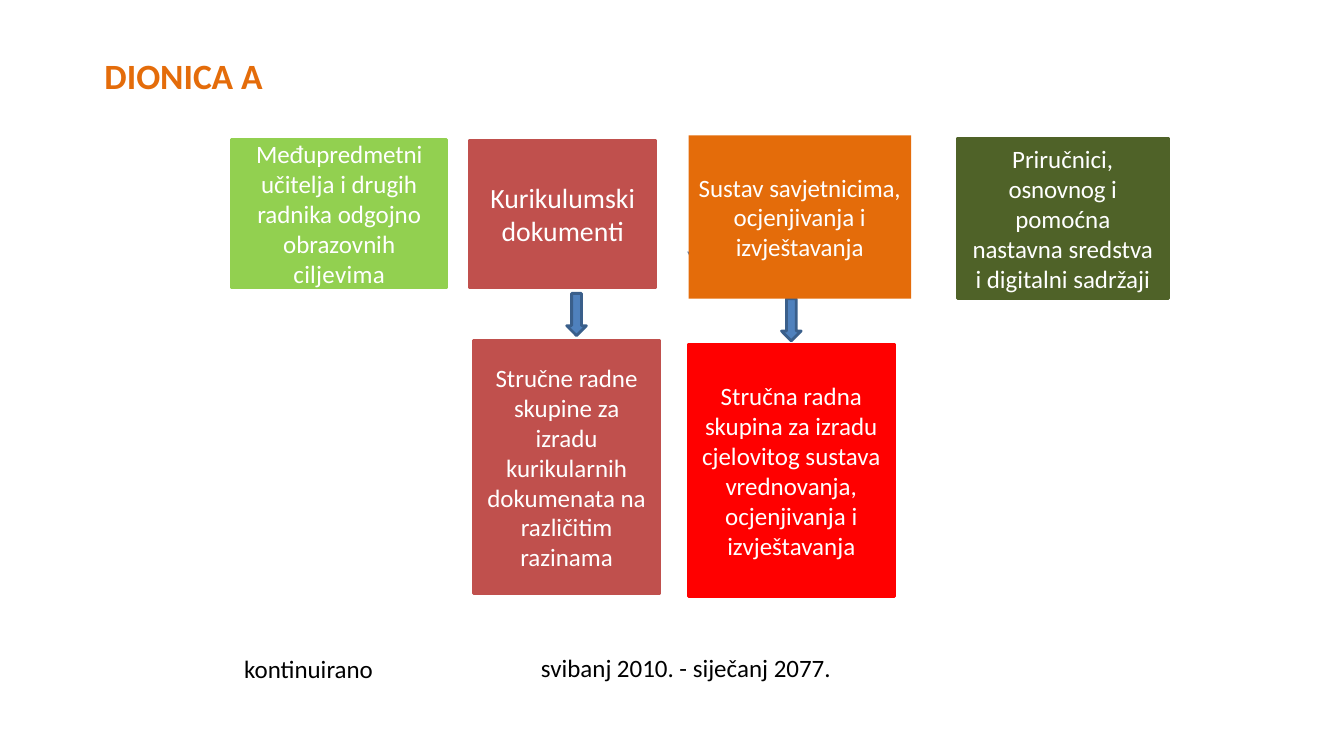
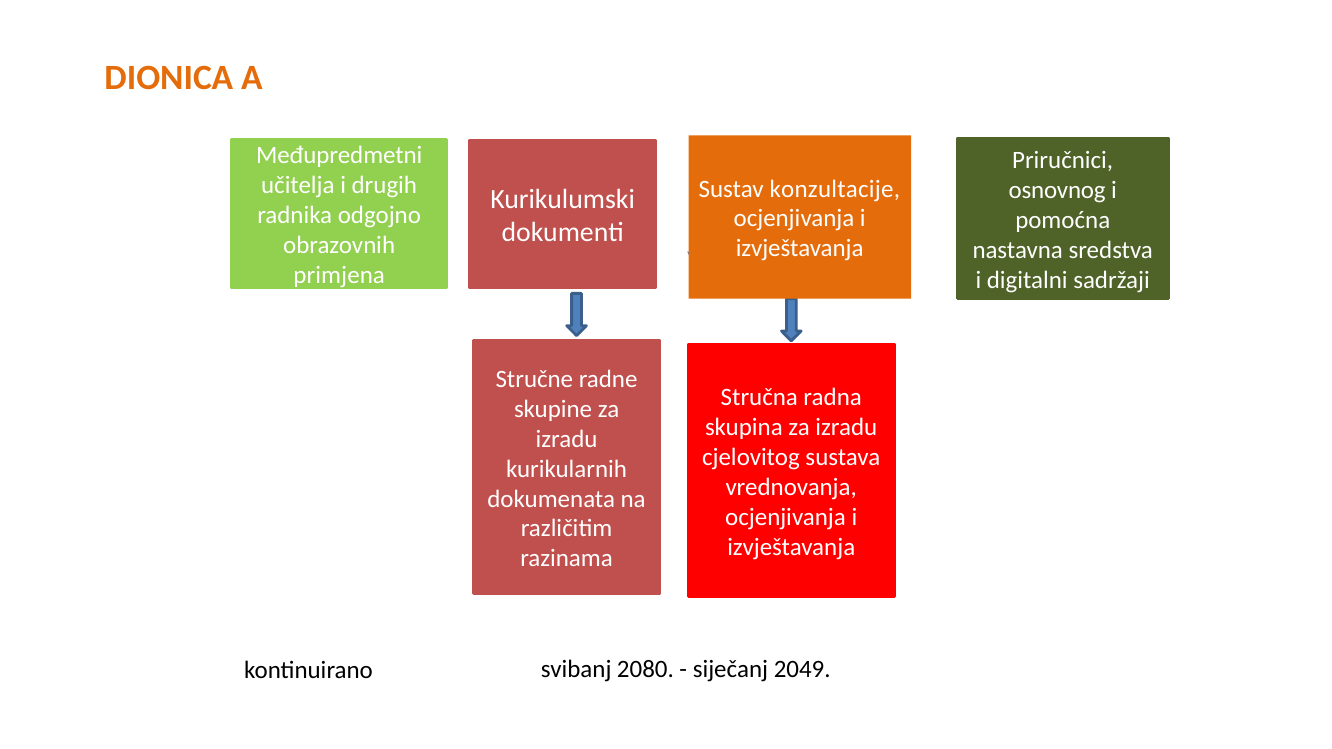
savjetnicima: savjetnicima -> konzultacije (835, 189)
ciljevima: ciljevima -> primjena (339, 276)
2010: 2010 -> 2080 (645, 670)
2077: 2077 -> 2049 (802, 670)
